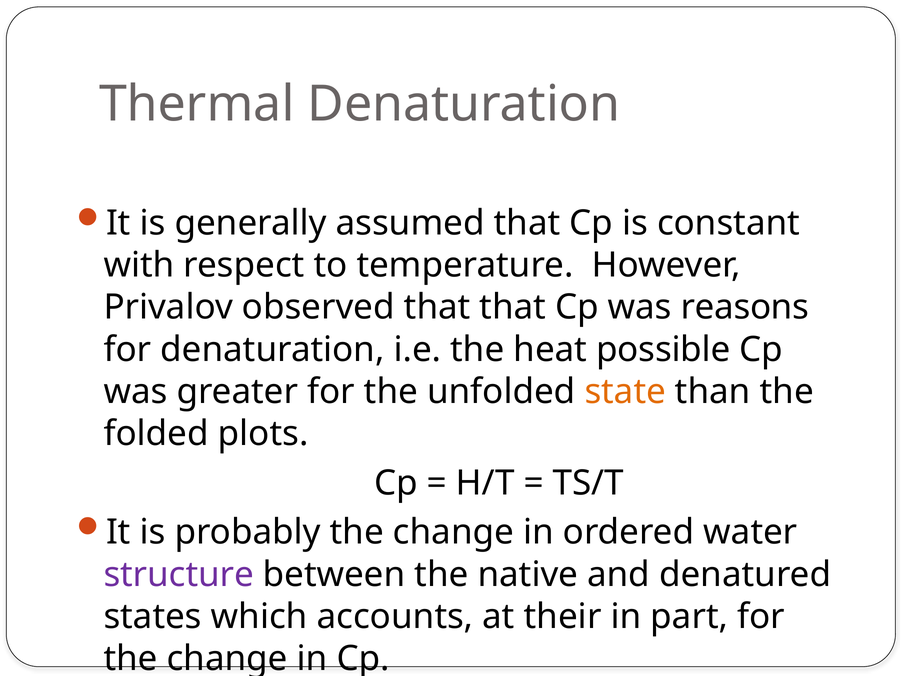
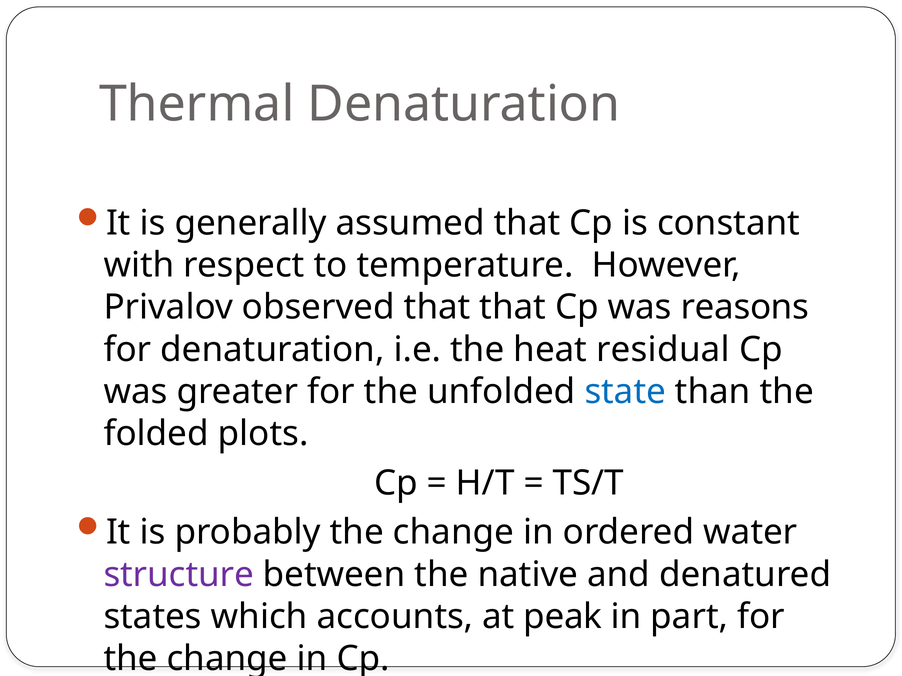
possible: possible -> residual (663, 350)
state colour: orange -> blue (625, 392)
their: their -> peak (563, 617)
